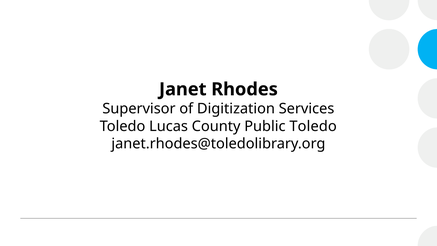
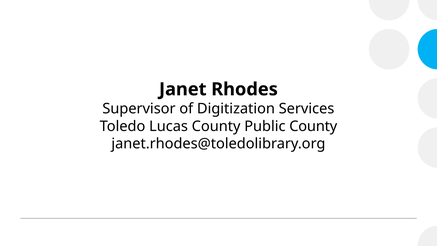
Public Toledo: Toledo -> County (313, 126)
